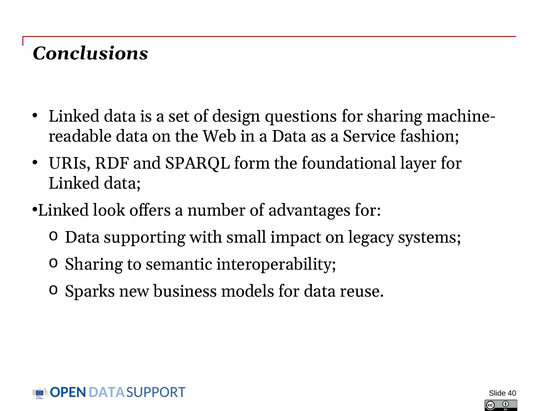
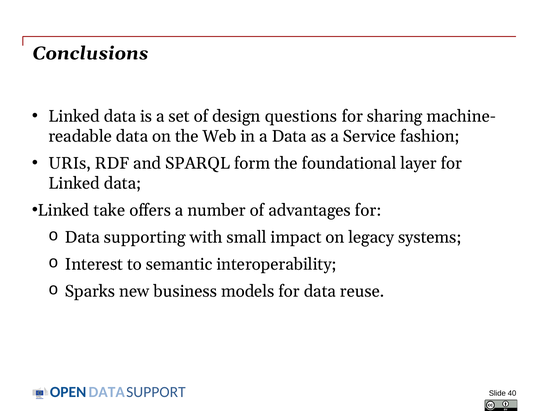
look: look -> take (109, 210)
Sharing: Sharing -> Interest (94, 264)
